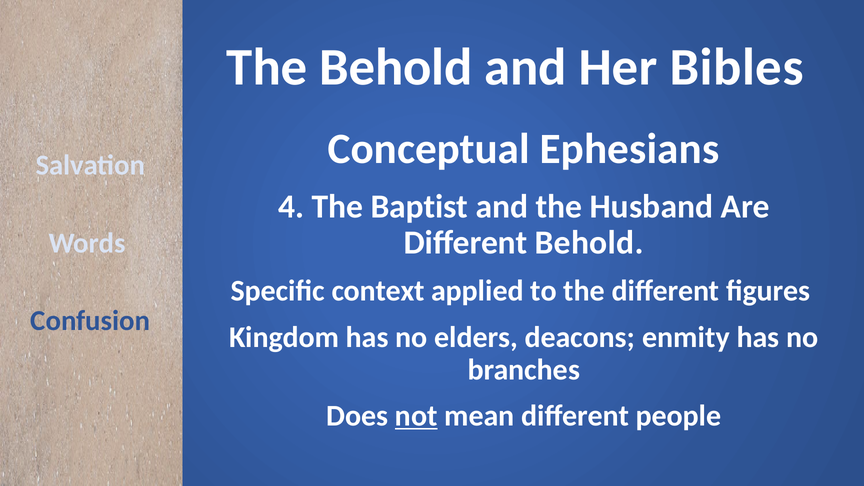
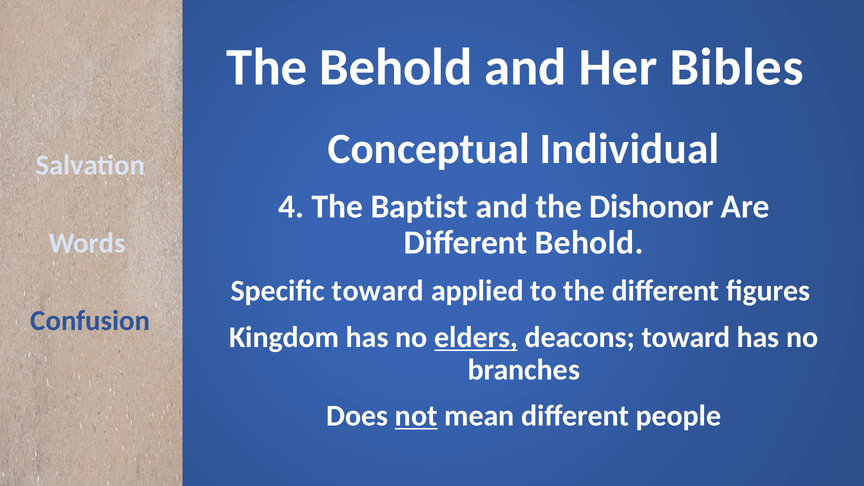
Ephesians: Ephesians -> Individual (629, 149)
Husband: Husband -> Dishonor (652, 207)
Specific context: context -> toward (378, 291)
elders underline: none -> present (476, 337)
deacons enmity: enmity -> toward (686, 337)
